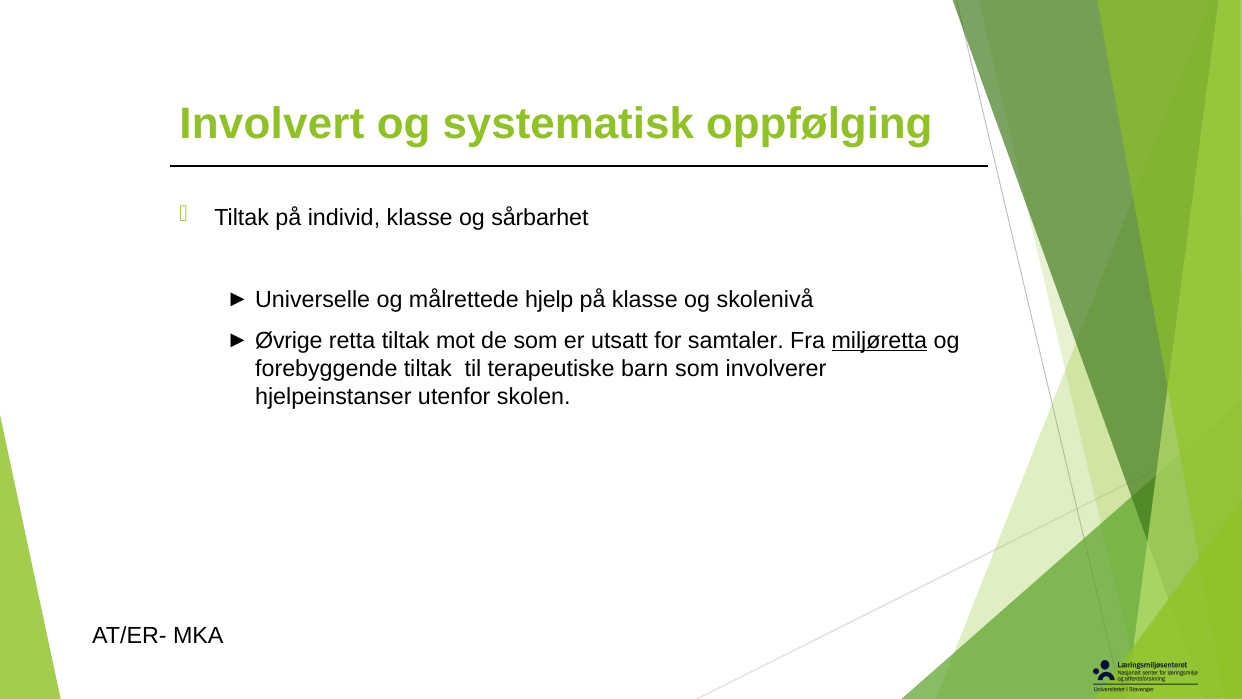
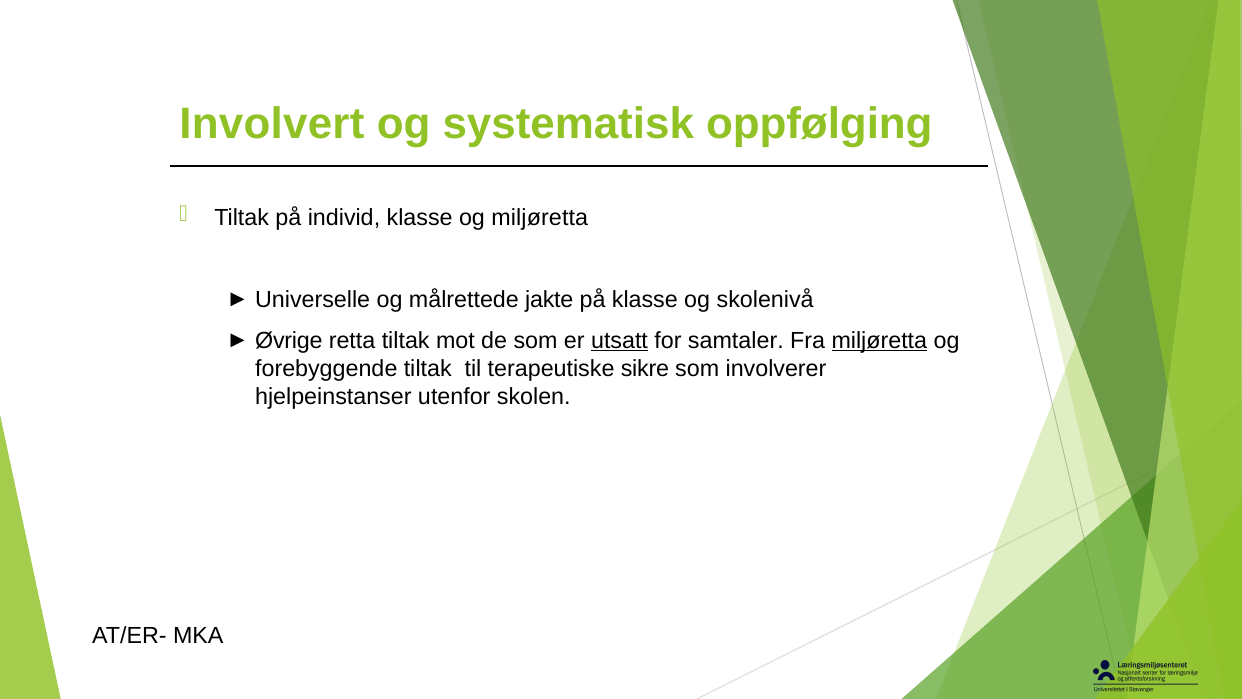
og sårbarhet: sårbarhet -> miljøretta (540, 218)
hjelp: hjelp -> jakte (549, 299)
utsatt underline: none -> present (620, 340)
barn: barn -> sikre (645, 368)
